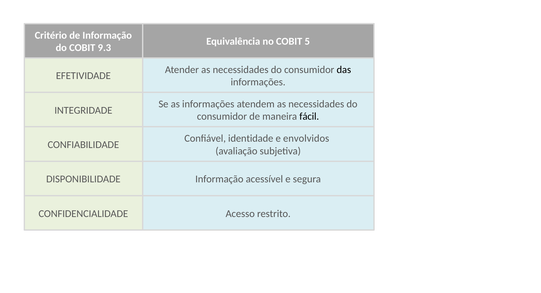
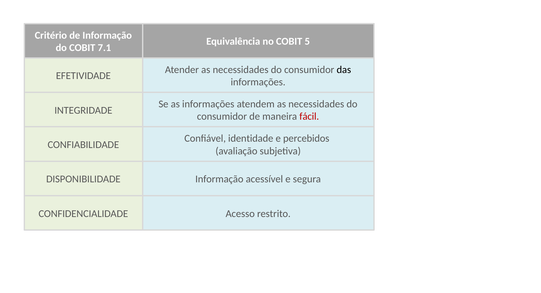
9.3: 9.3 -> 7.1 (104, 48)
fácil colour: black -> red (309, 117)
envolvidos: envolvidos -> percebidos (306, 139)
